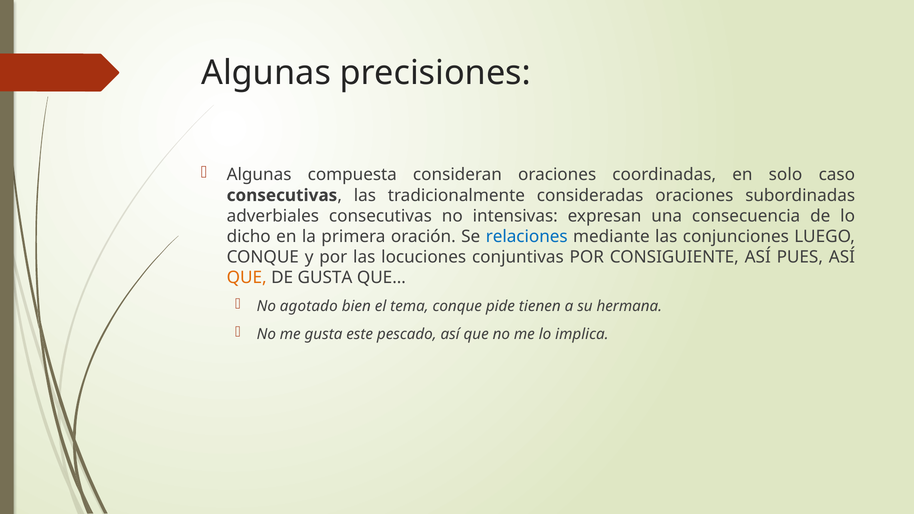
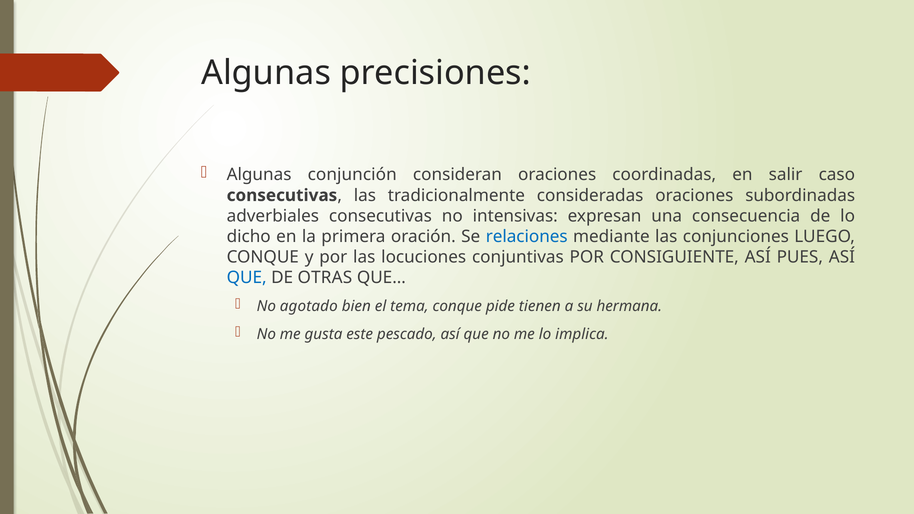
compuesta: compuesta -> conjunción (352, 175)
solo: solo -> salir (786, 175)
QUE colour: orange -> blue (247, 278)
DE GUSTA: GUSTA -> OTRAS (325, 278)
